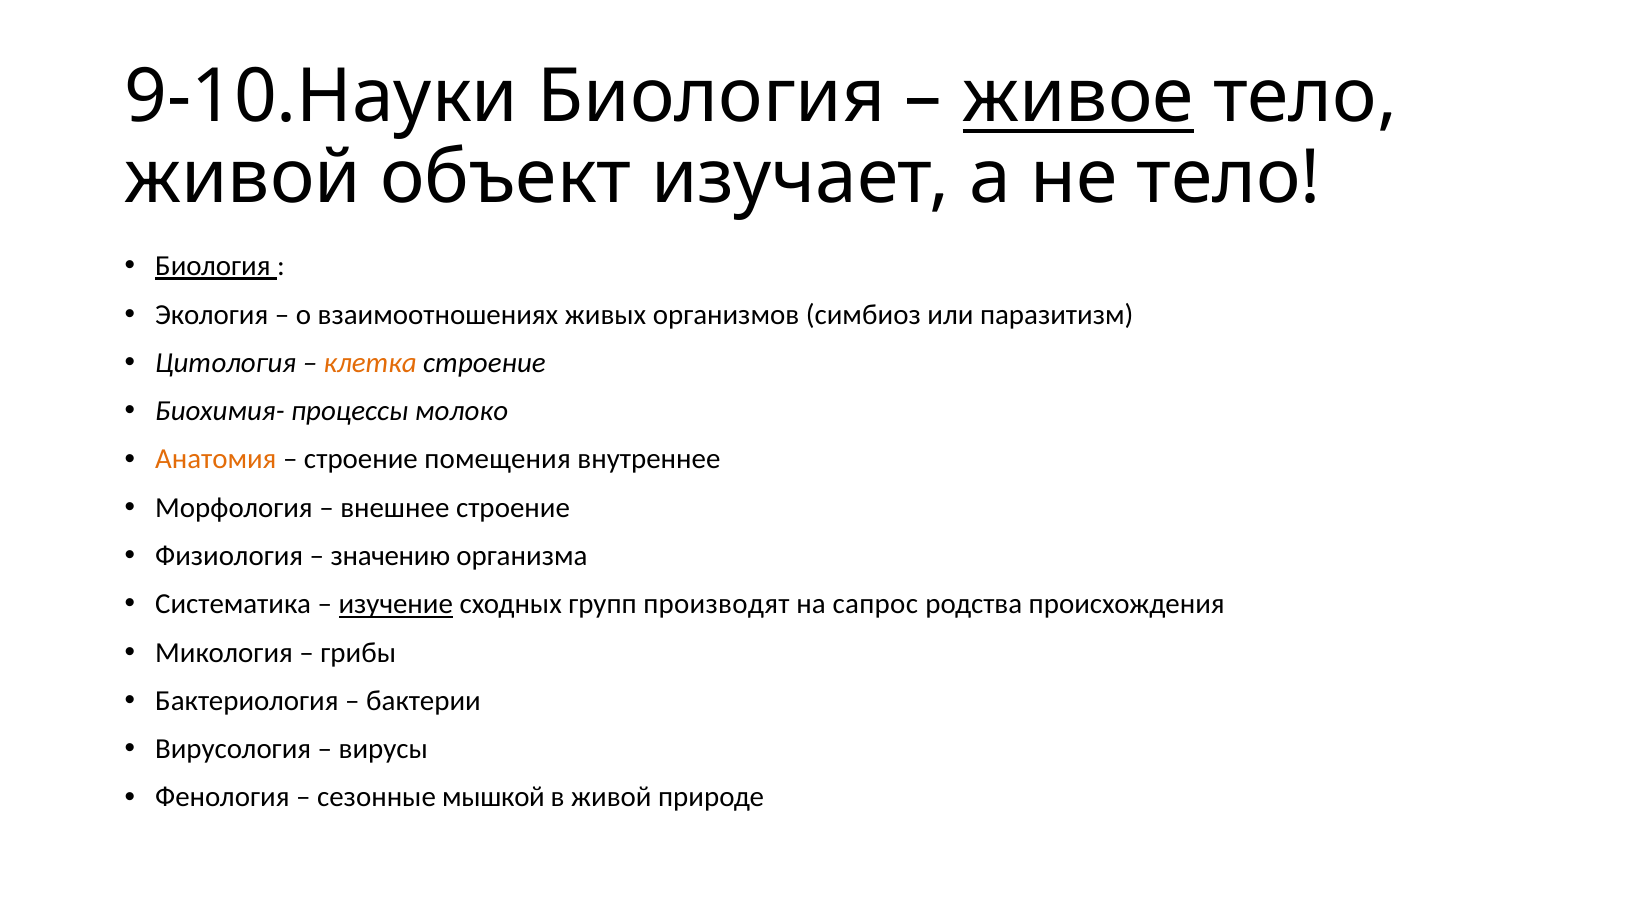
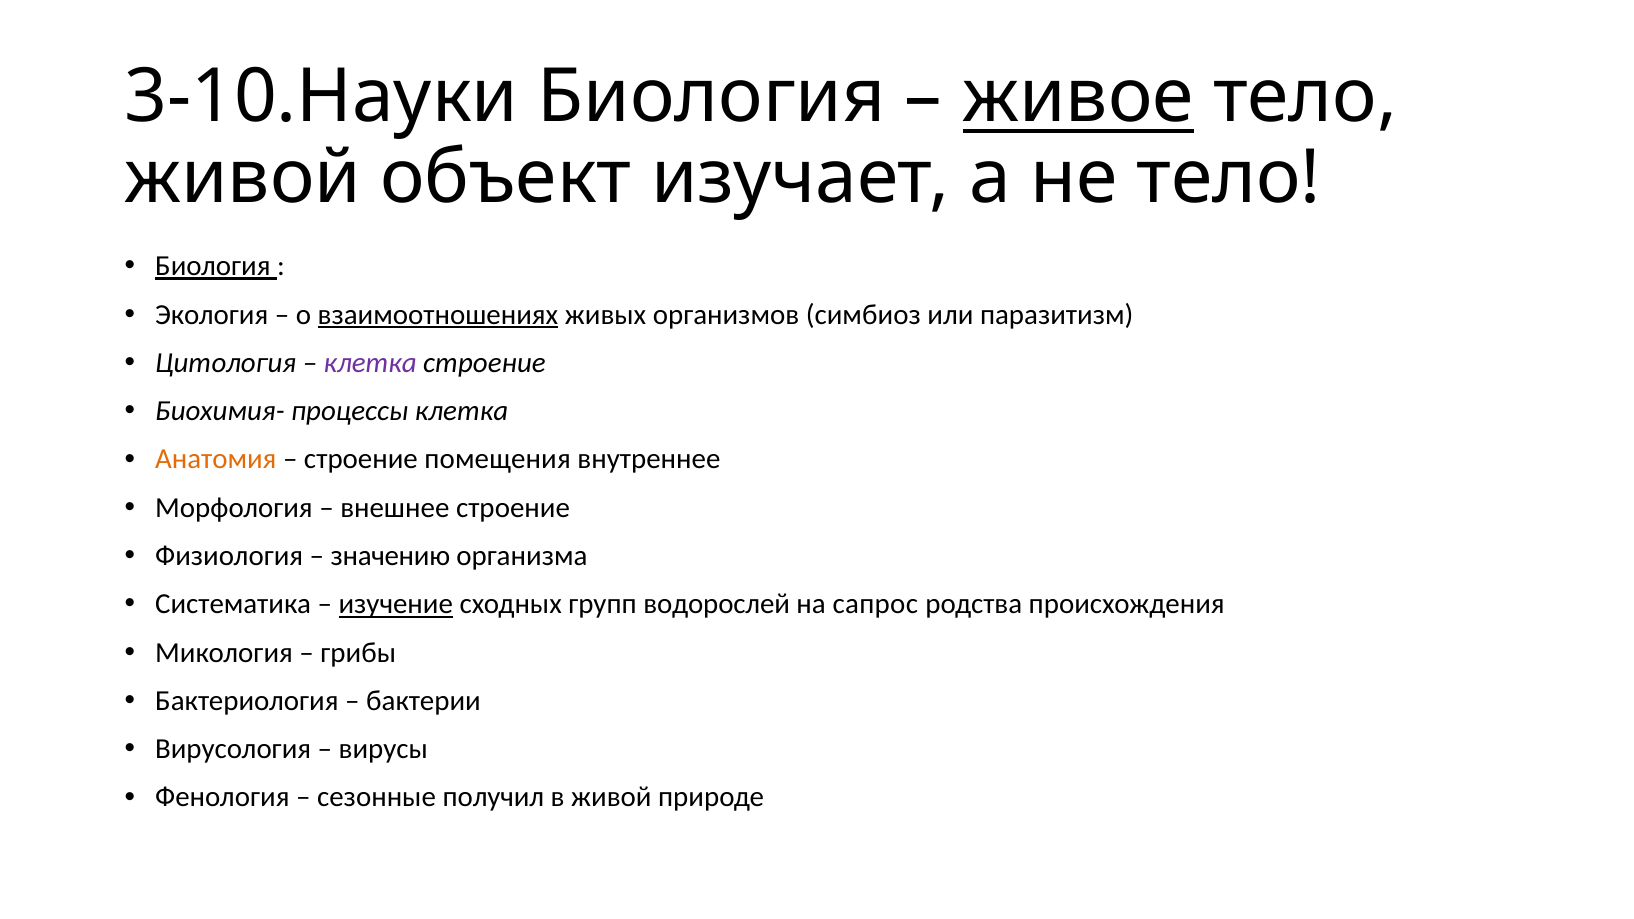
9-10.Науки: 9-10.Науки -> 3-10.Науки (321, 97)
взаимоотношениях underline: none -> present (438, 315)
клетка colour: orange -> purple (370, 363)
процессы молоко: молоко -> клетка (462, 411)
производят: производят -> водорослей (717, 604)
мышкой: мышкой -> получил (493, 797)
